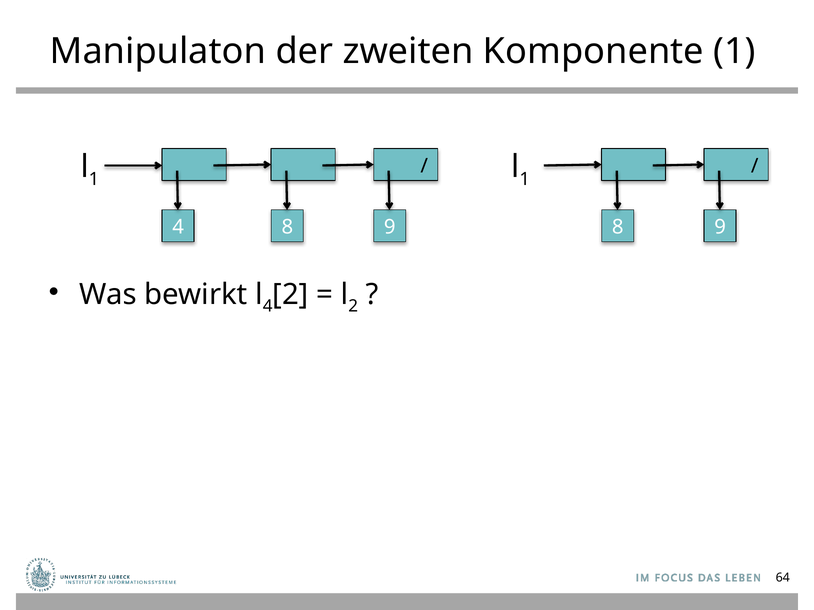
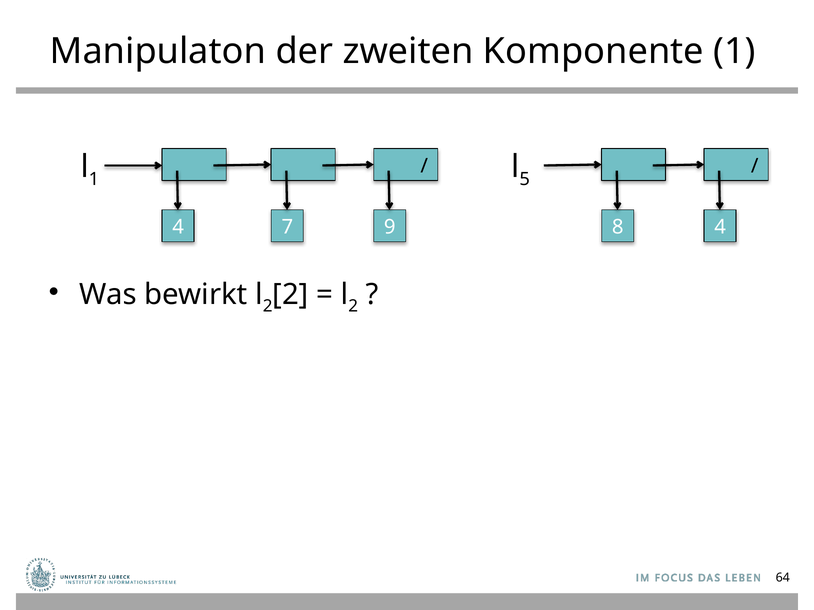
1: 1 -> 5 (525, 179)
4 8: 8 -> 7 (287, 227)
9: 9 -> 4 (720, 227)
4: 4 -> 2 (268, 306)
